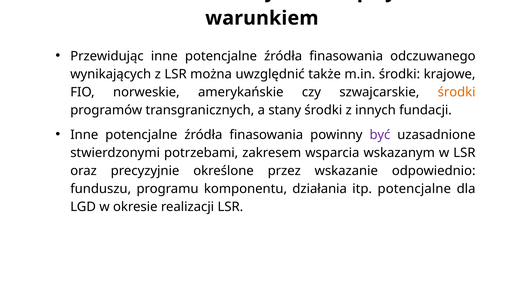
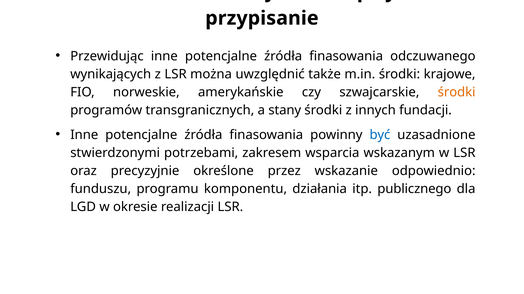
warunkiem: warunkiem -> przypisanie (262, 18)
być colour: purple -> blue (380, 135)
itp potencjalne: potencjalne -> publicznego (414, 189)
